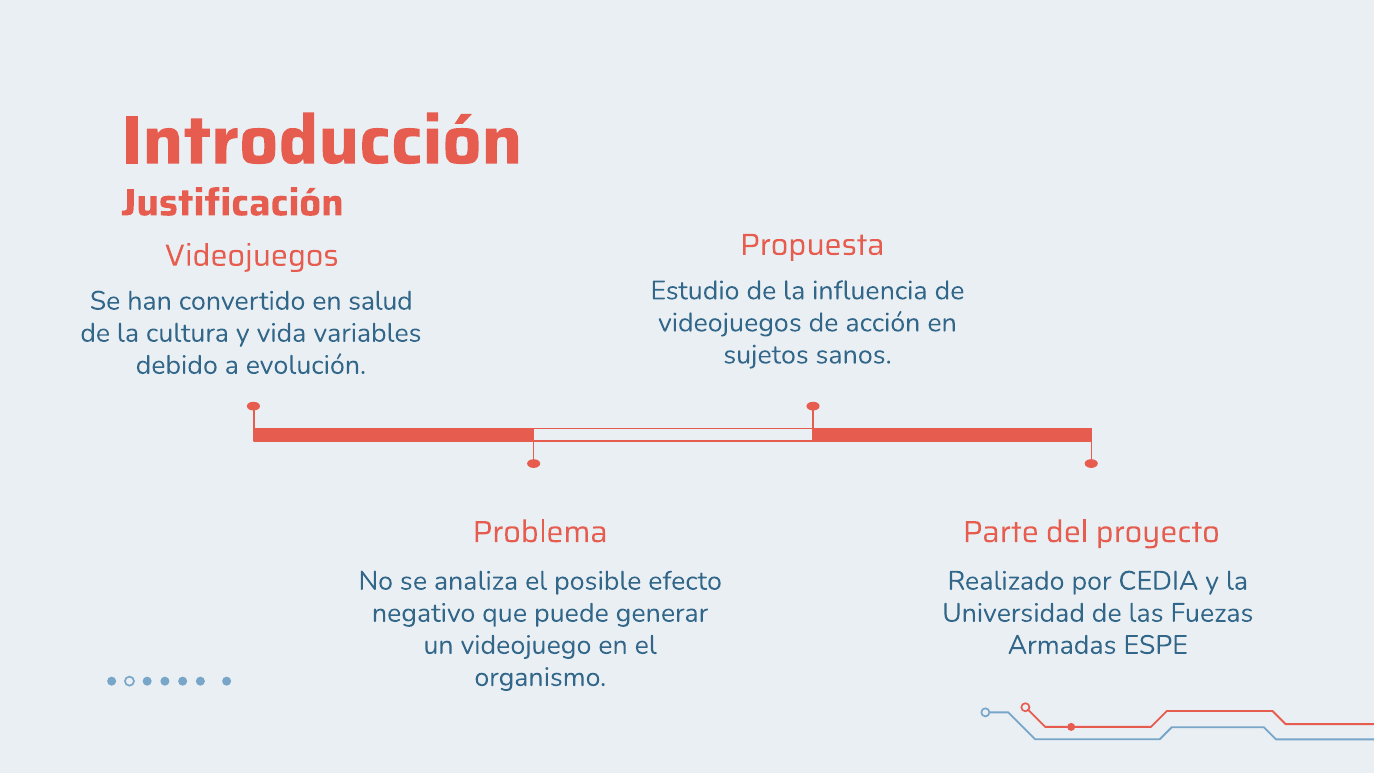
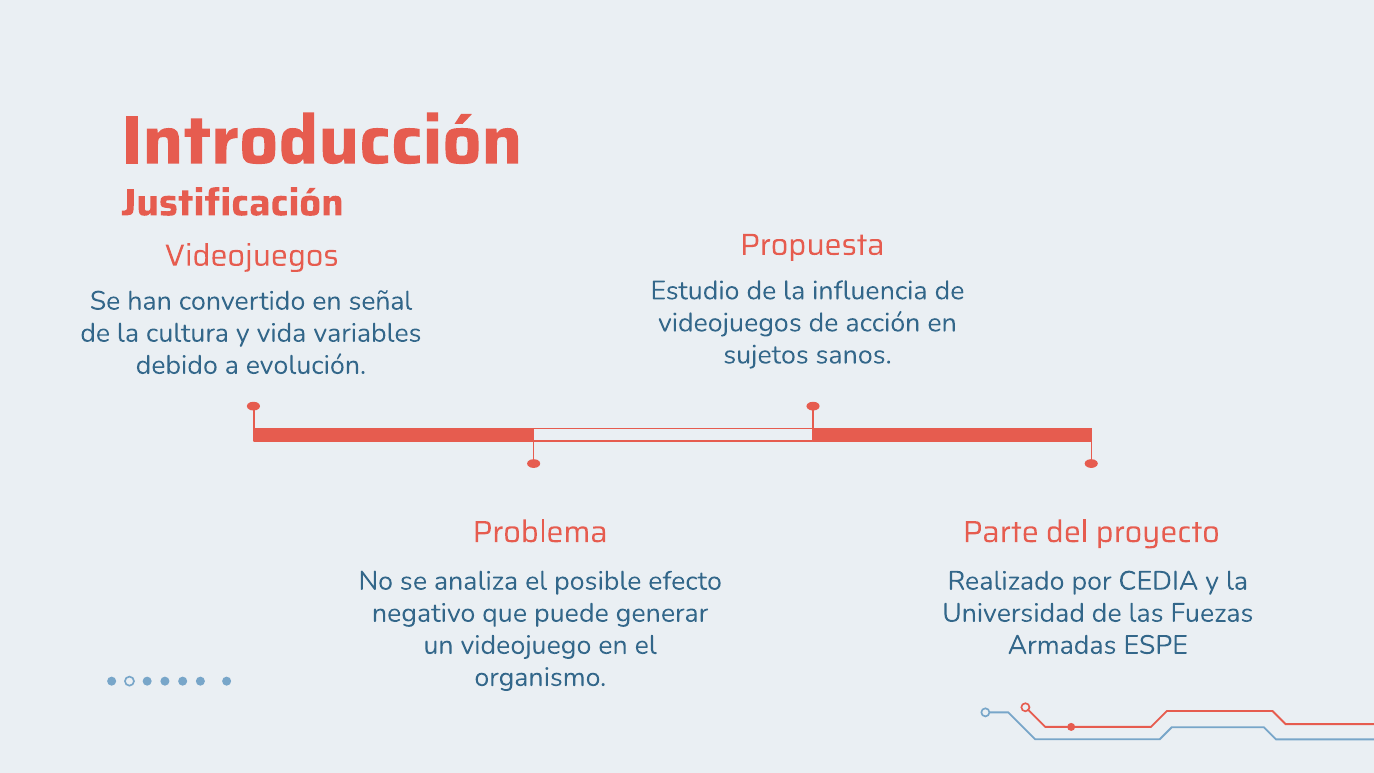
salud: salud -> señal (380, 301)
